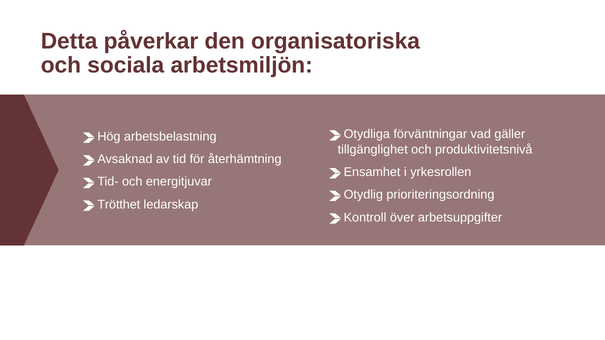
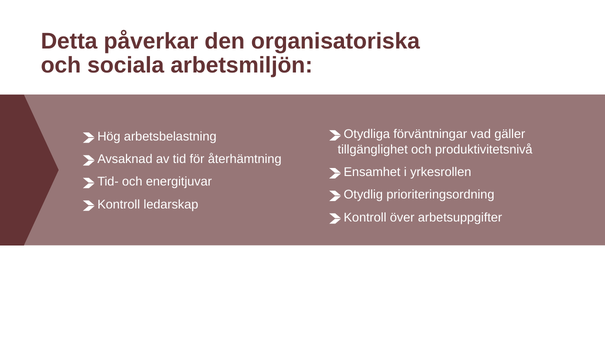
Trötthet: Trötthet -> Kontroll (119, 205)
